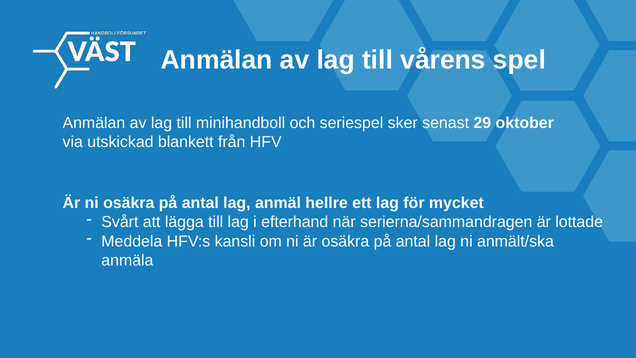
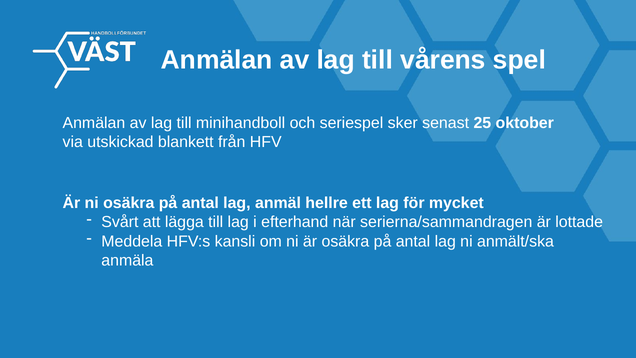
29: 29 -> 25 (482, 123)
